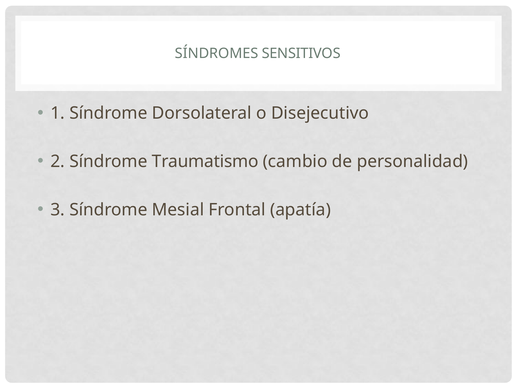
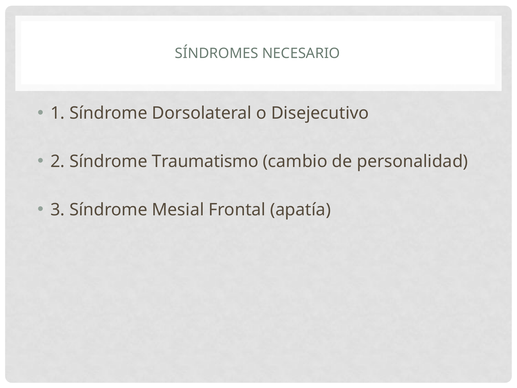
SENSITIVOS: SENSITIVOS -> NECESARIO (301, 53)
